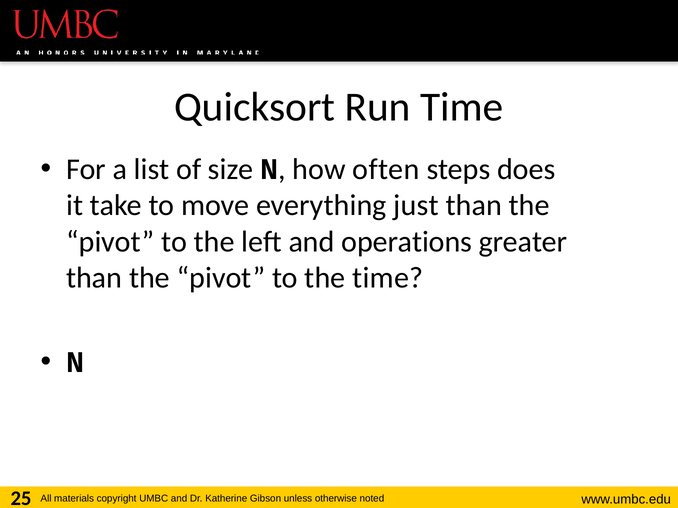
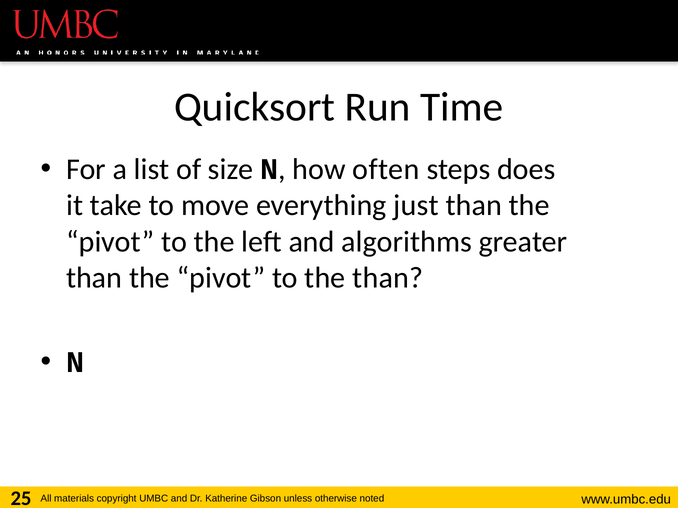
operations: operations -> algorithms (407, 242)
the time: time -> than (388, 278)
